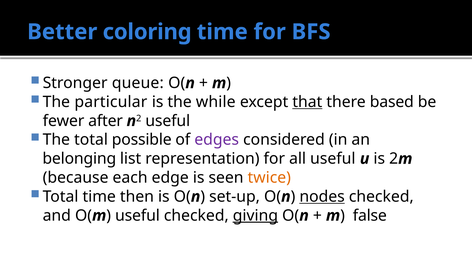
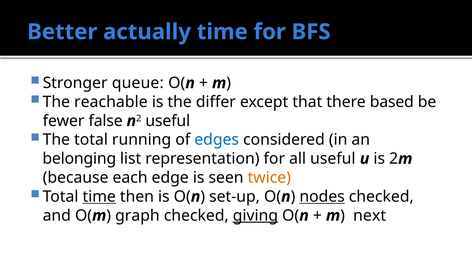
coloring: coloring -> actually (147, 32)
particular: particular -> reachable (111, 102)
while: while -> differ (216, 102)
that underline: present -> none (307, 102)
after: after -> false (106, 121)
possible: possible -> running (142, 140)
edges colour: purple -> blue (217, 140)
time underline: none -> present (99, 196)
useful: useful -> graph (137, 215)
false: false -> next (370, 215)
